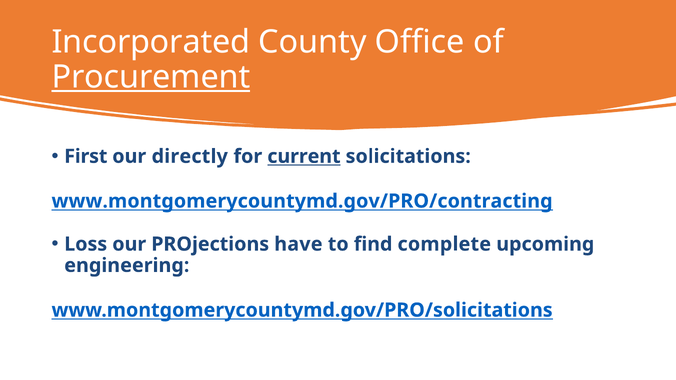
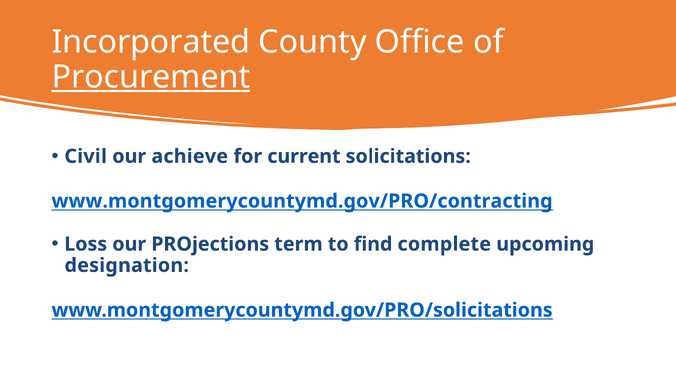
First: First -> Civil (86, 156)
directly: directly -> achieve (190, 156)
current underline: present -> none (304, 156)
have: have -> term (298, 244)
engineering: engineering -> designation (127, 266)
